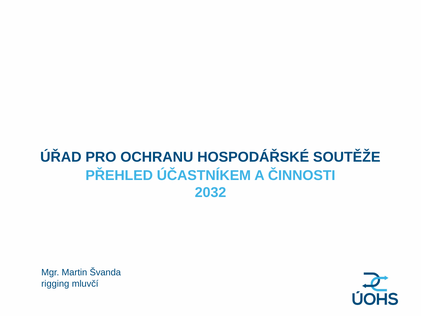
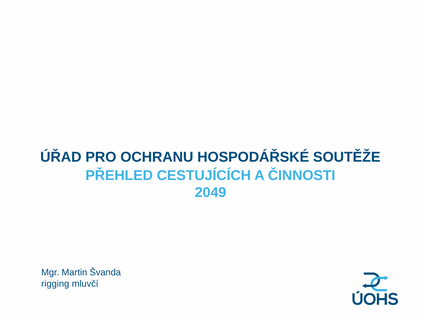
ÚČASTNÍKEM: ÚČASTNÍKEM -> CESTUJÍCÍCH (204, 175)
2032: 2032 -> 2049 (211, 192)
